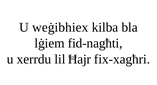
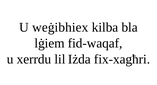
fid-nagħti: fid-nagħti -> fid-waqaf (95, 43)
Ħajr: Ħajr -> Iżda (79, 59)
